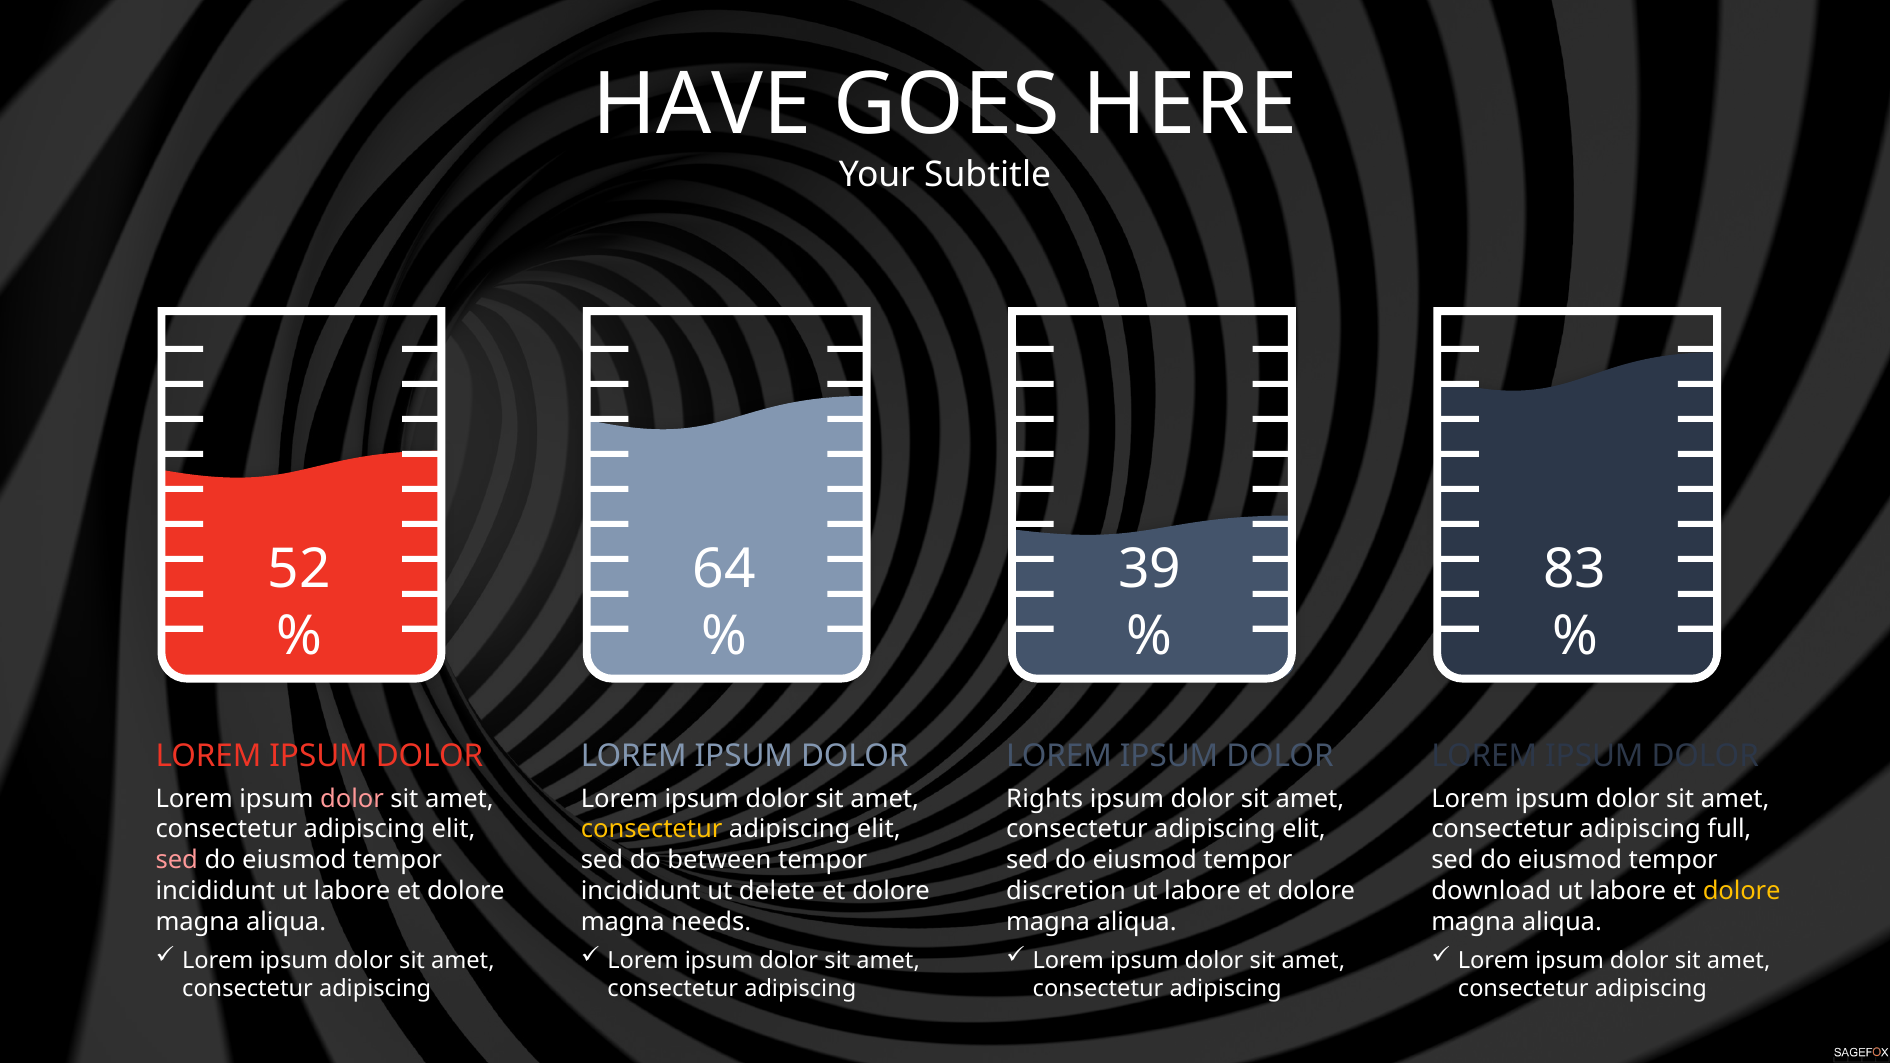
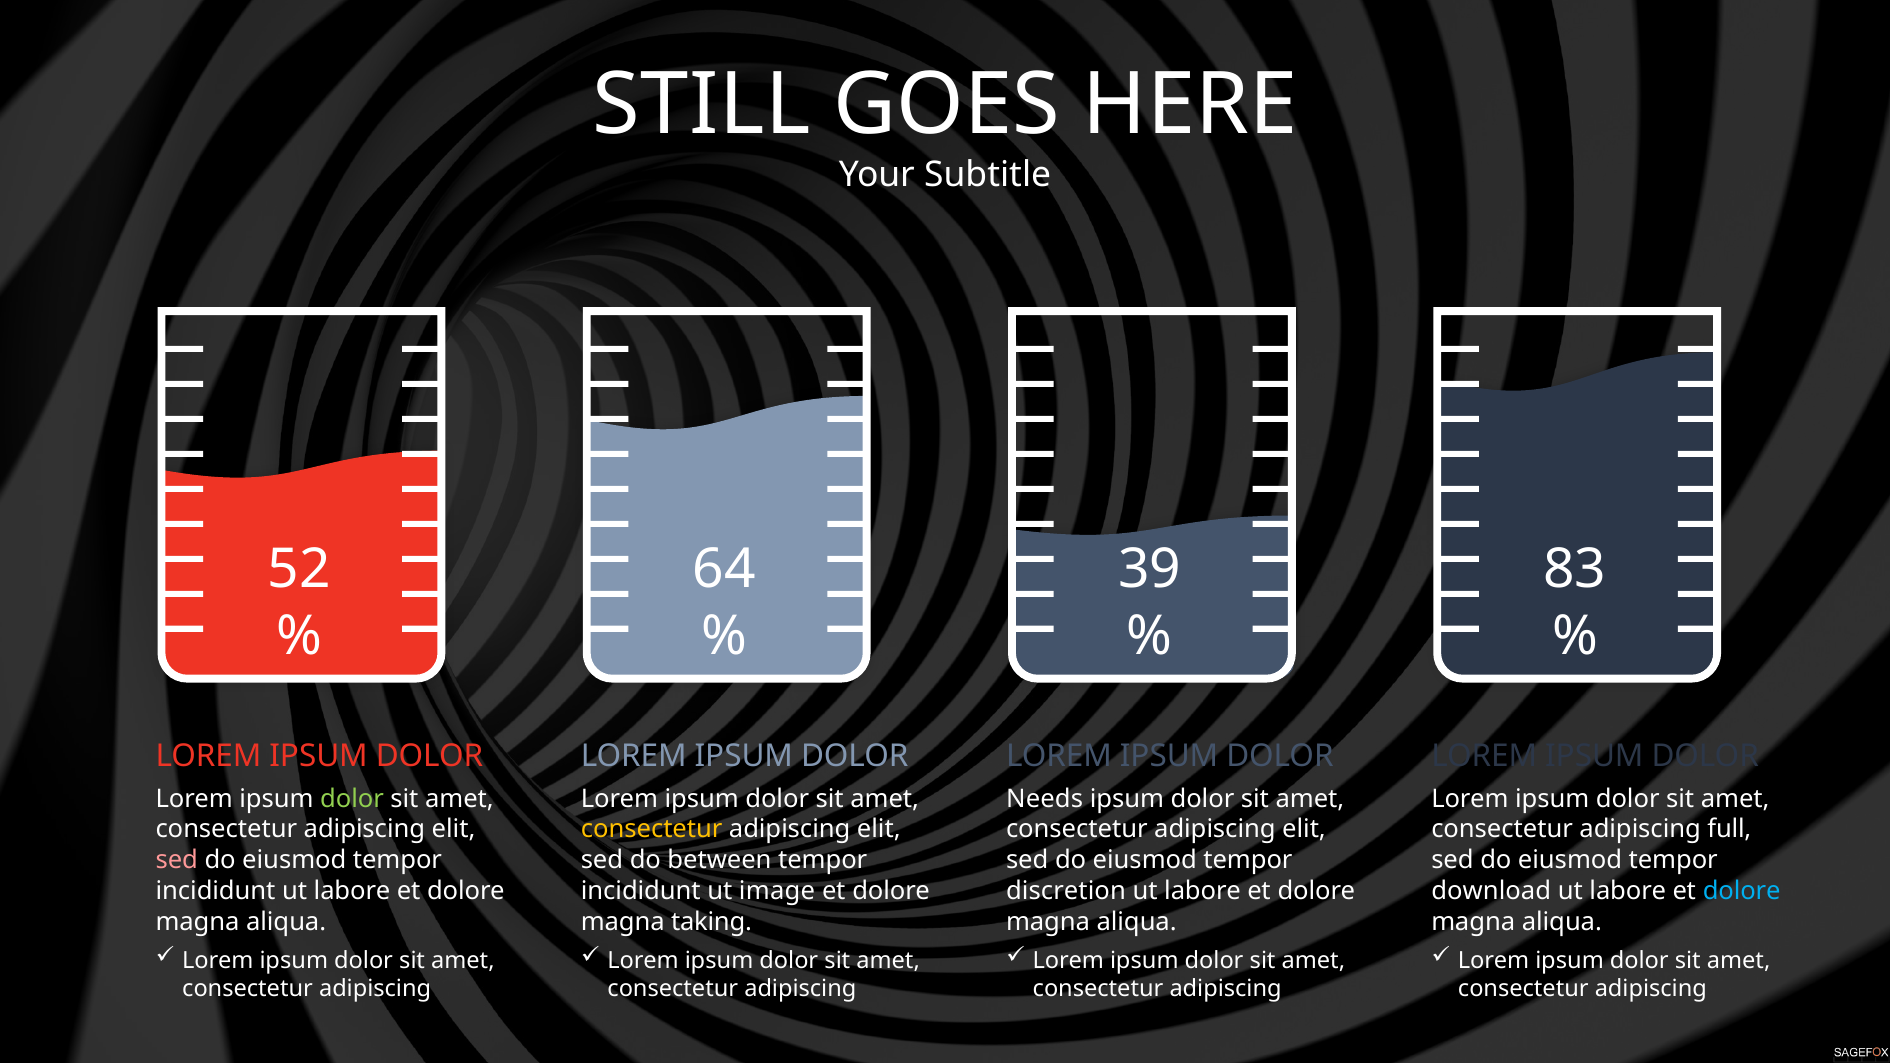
HAVE: HAVE -> STILL (701, 105)
dolor colour: pink -> light green (352, 799)
Rights: Rights -> Needs (1045, 799)
delete: delete -> image (777, 891)
dolore colour: yellow -> light blue (1742, 891)
needs: needs -> taking (712, 922)
